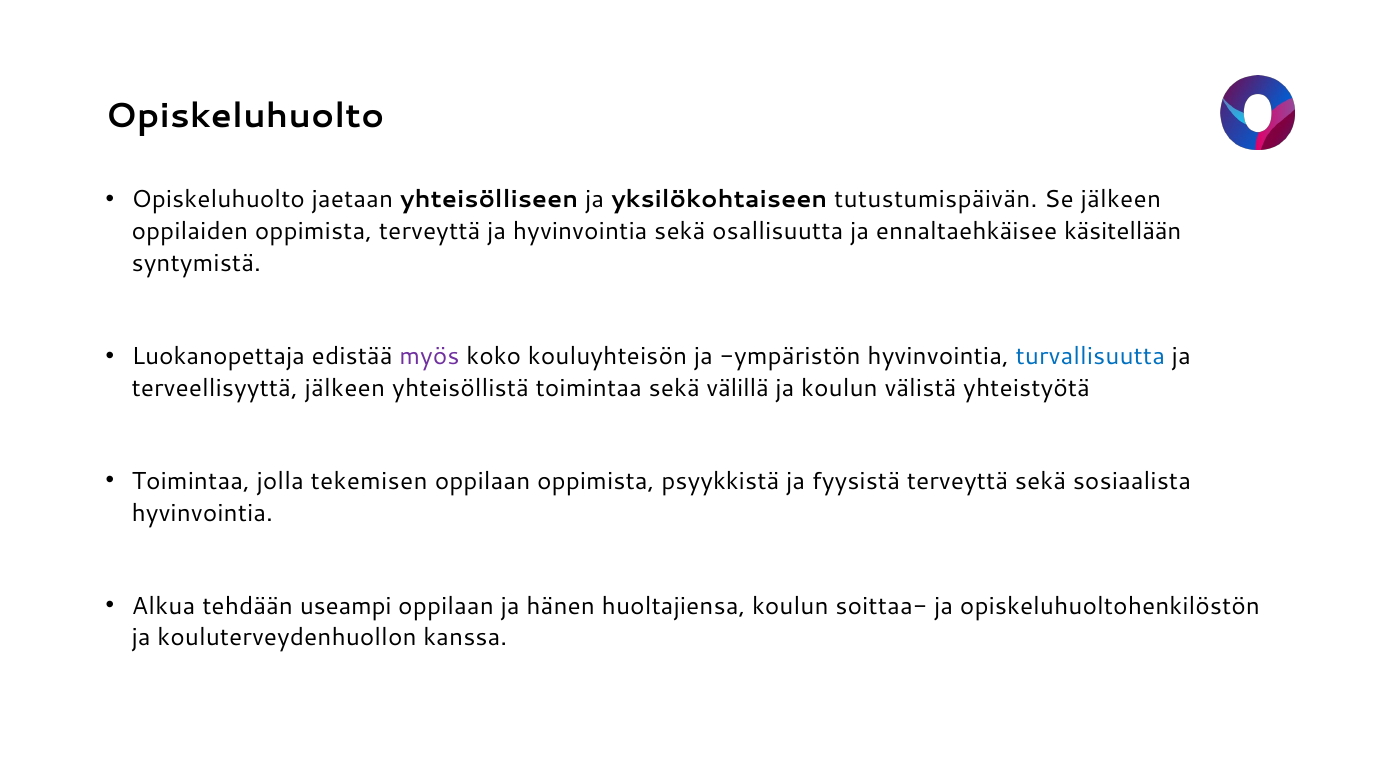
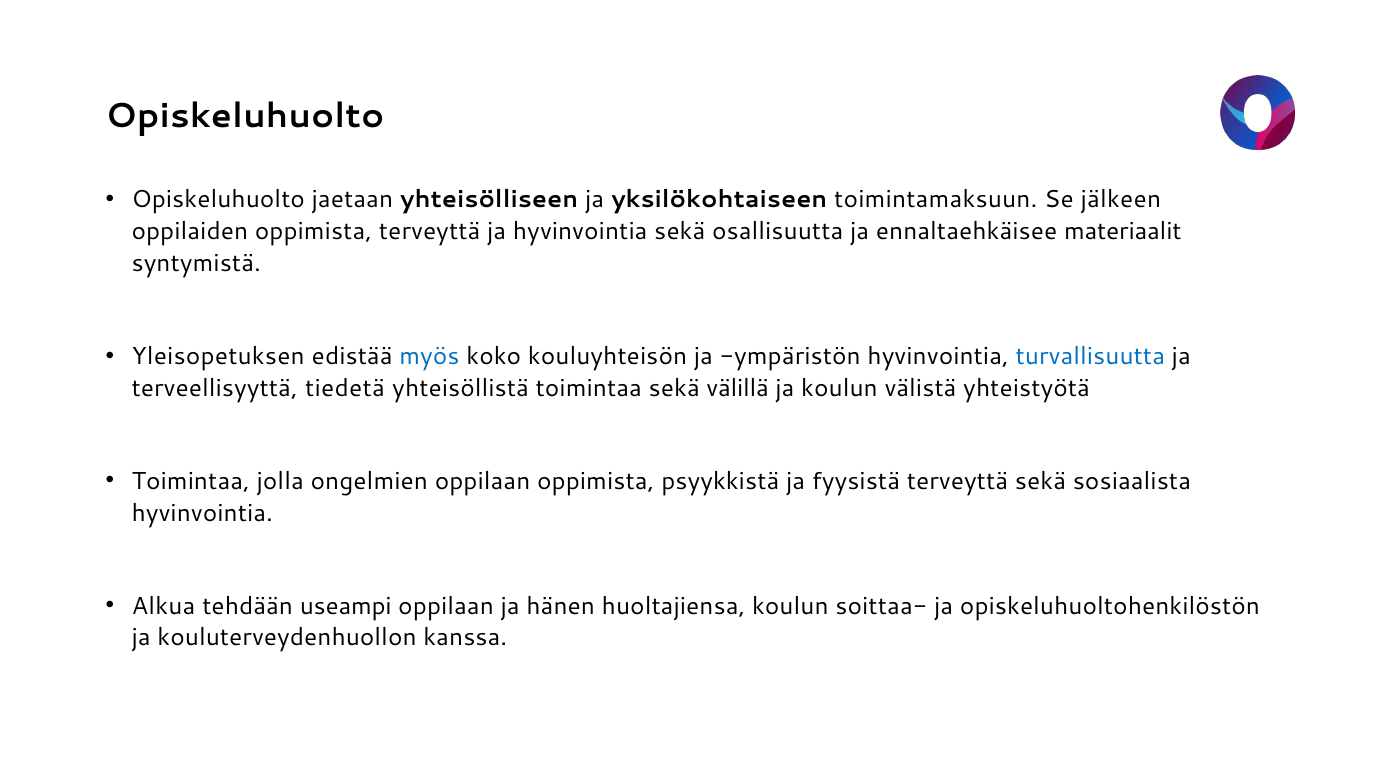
tutustumispäivän: tutustumispäivän -> toimintamaksuun (936, 200)
käsitellään: käsitellään -> materiaalit (1123, 232)
Luokanopettaja: Luokanopettaja -> Yleisopetuksen (218, 357)
myös colour: purple -> blue (429, 357)
terveellisyyttä jälkeen: jälkeen -> tiedetä (345, 389)
tekemisen: tekemisen -> ongelmien (369, 482)
